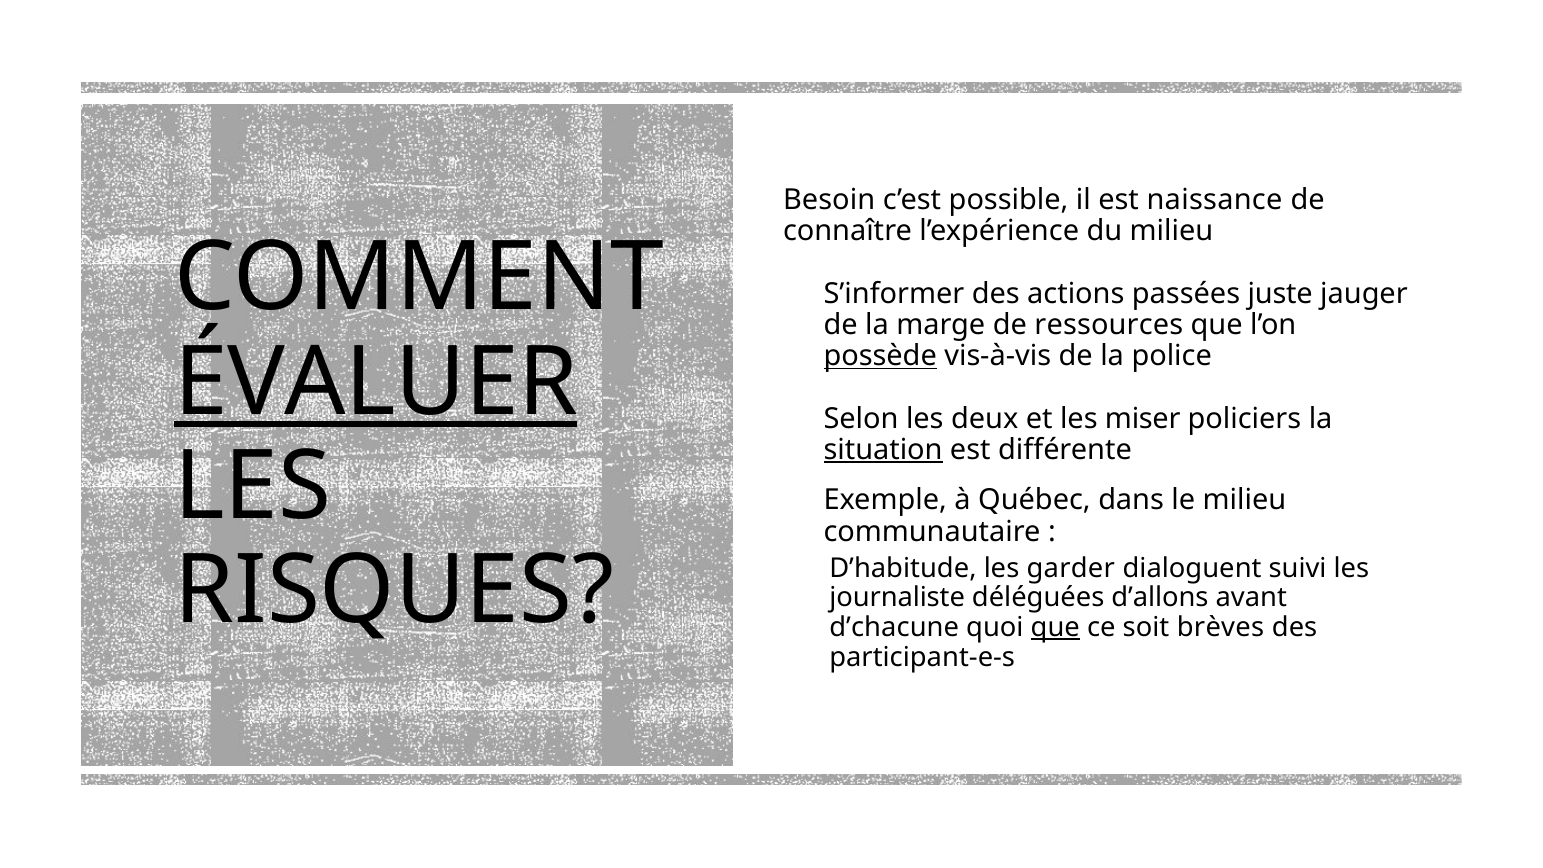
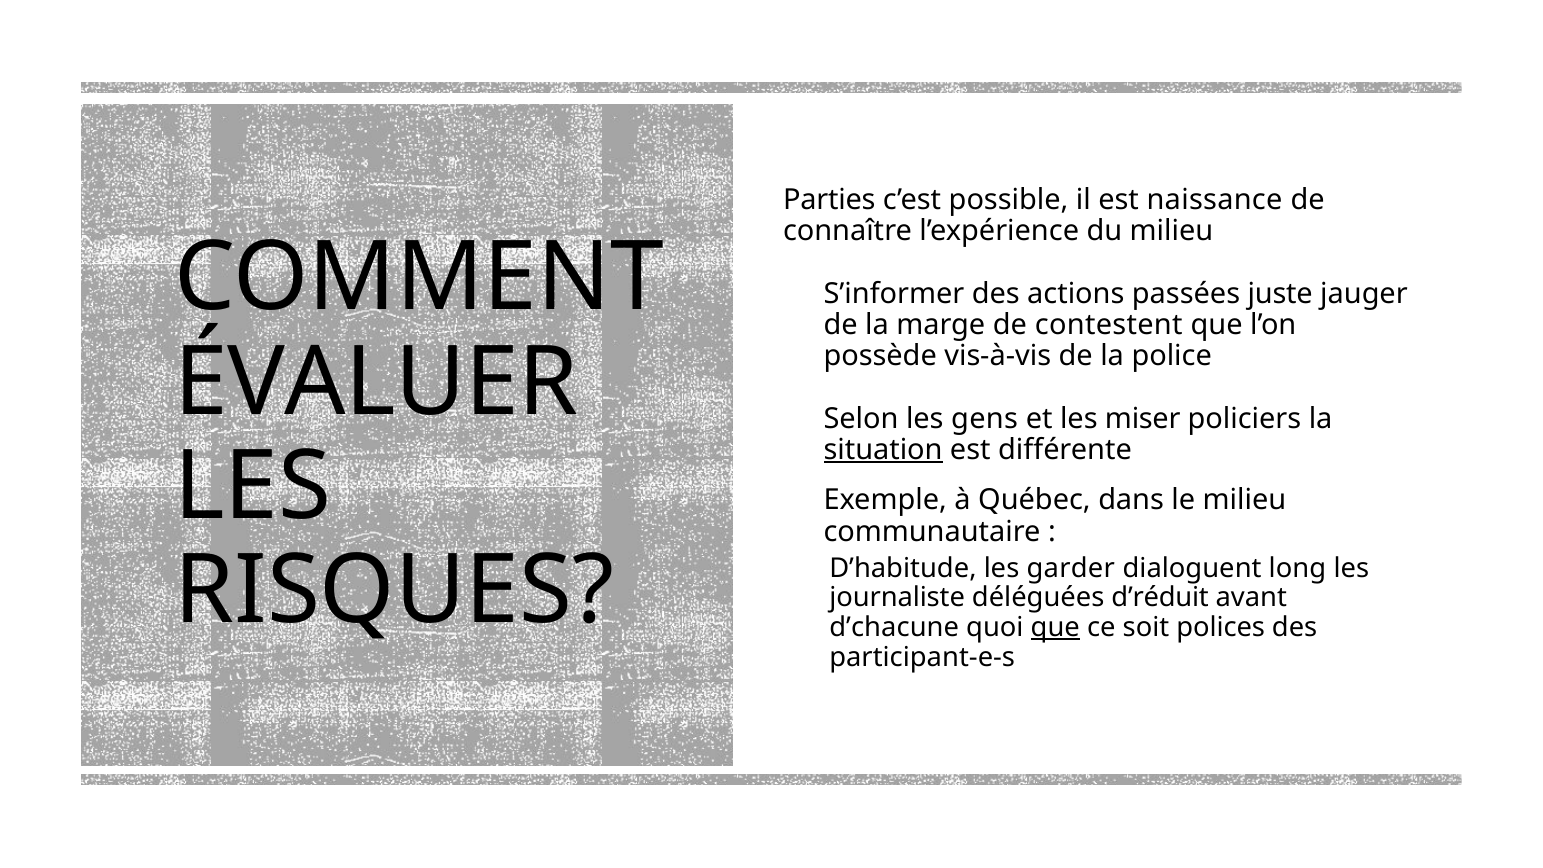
Besoin: Besoin -> Parties (829, 200)
ressources: ressources -> contestent (1109, 325)
possède underline: present -> none (880, 356)
ÉVALUER underline: present -> none (376, 382)
deux: deux -> gens (985, 419)
suivi: suivi -> long (1297, 568)
d’allons: d’allons -> d’réduit (1160, 598)
brèves: brèves -> polices (1221, 627)
